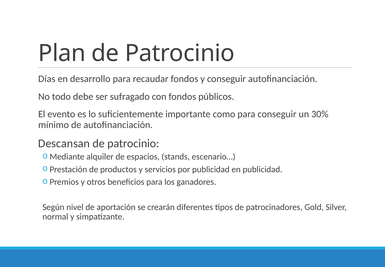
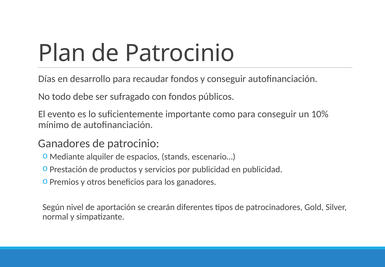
30%: 30% -> 10% (320, 114)
Descansan: Descansan -> Ganadores (64, 143)
